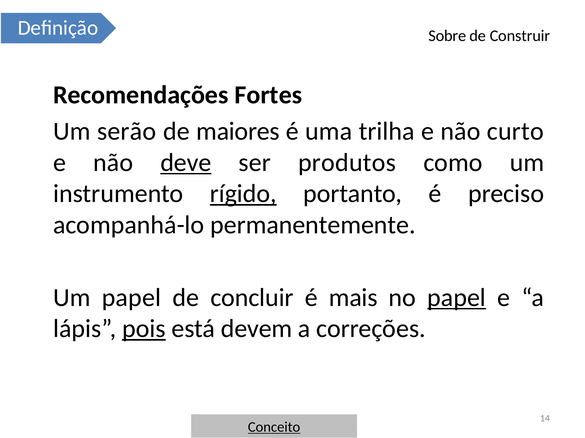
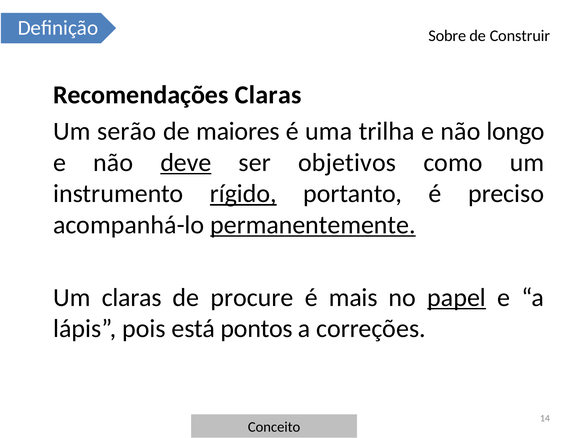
Recomendações Fortes: Fortes -> Claras (268, 95)
curto: curto -> longo (516, 132)
produtos: produtos -> objetivos (347, 163)
permanentemente underline: none -> present (313, 225)
Um papel: papel -> claras (132, 298)
concluir: concluir -> procure (252, 298)
pois underline: present -> none (144, 329)
devem: devem -> pontos (257, 329)
Conceito underline: present -> none (274, 428)
